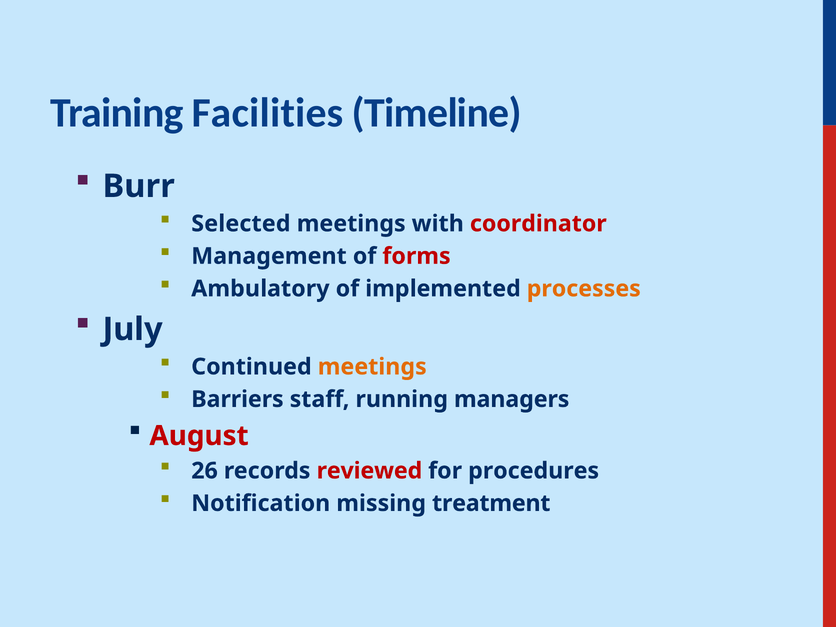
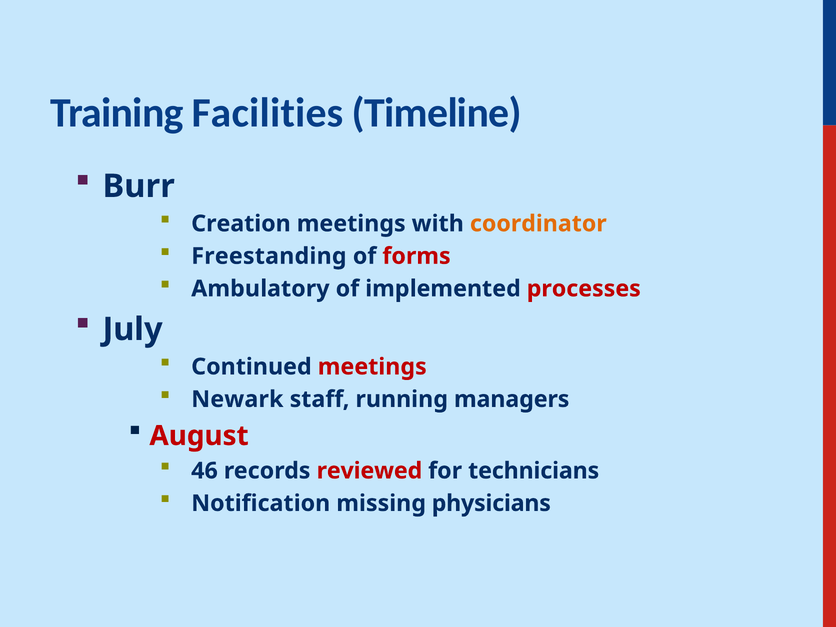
Selected: Selected -> Creation (241, 224)
coordinator colour: red -> orange (538, 224)
Management: Management -> Freestanding (269, 256)
processes colour: orange -> red (584, 289)
meetings colour: orange -> red (372, 367)
Barriers: Barriers -> Newark (237, 399)
26: 26 -> 46 (205, 471)
procedures: procedures -> technicians (534, 471)
treatment: treatment -> physicians (491, 503)
